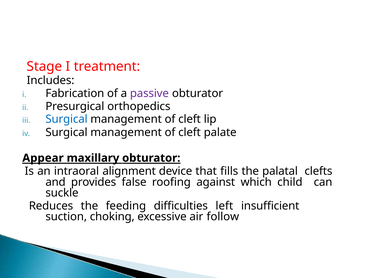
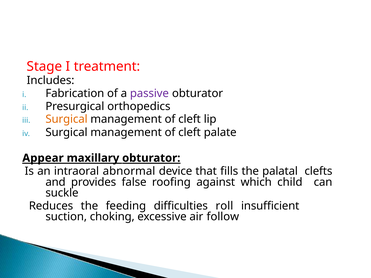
Surgical colour: blue -> orange (67, 119)
alignment: alignment -> abnormal (129, 171)
left: left -> roll (224, 206)
